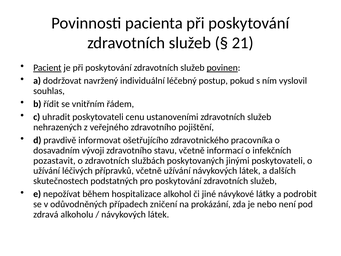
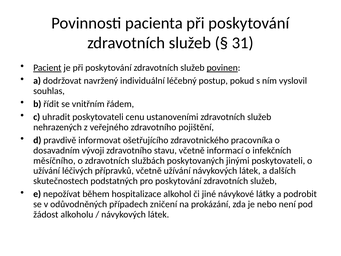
21: 21 -> 31 (243, 43)
pozastavit: pozastavit -> měsíčního (54, 160)
zdravá: zdravá -> žádost (46, 214)
